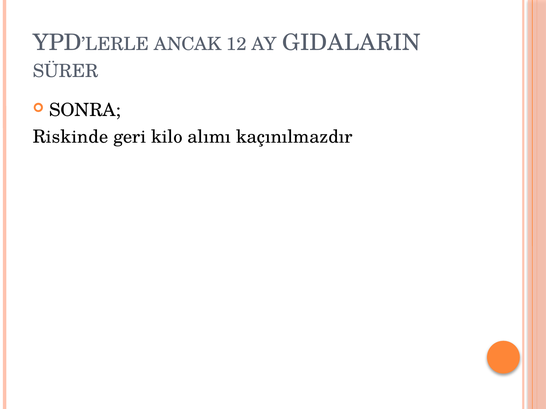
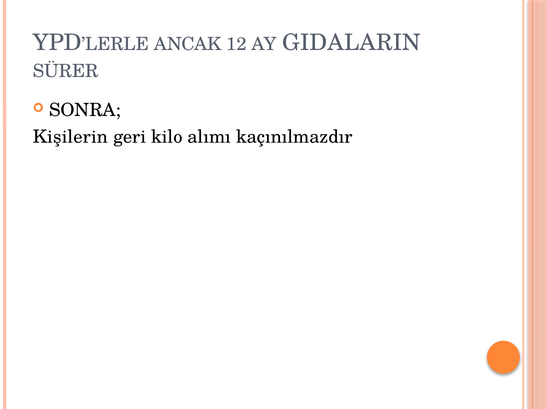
Riskinde: Riskinde -> Kişilerin (70, 137)
